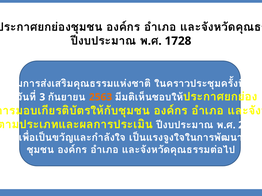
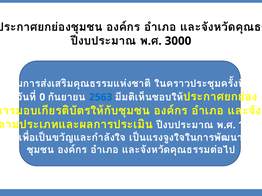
1728: 1728 -> 3000 (178, 41)
3: 3 -> 0 (42, 97)
2563 colour: orange -> blue (101, 97)
2362: 2362 -> 1374 (250, 125)
